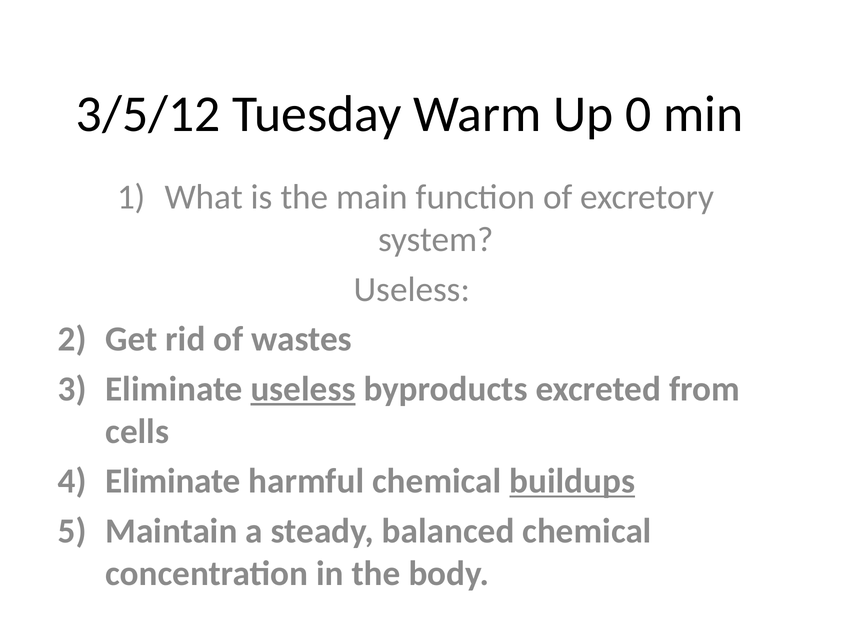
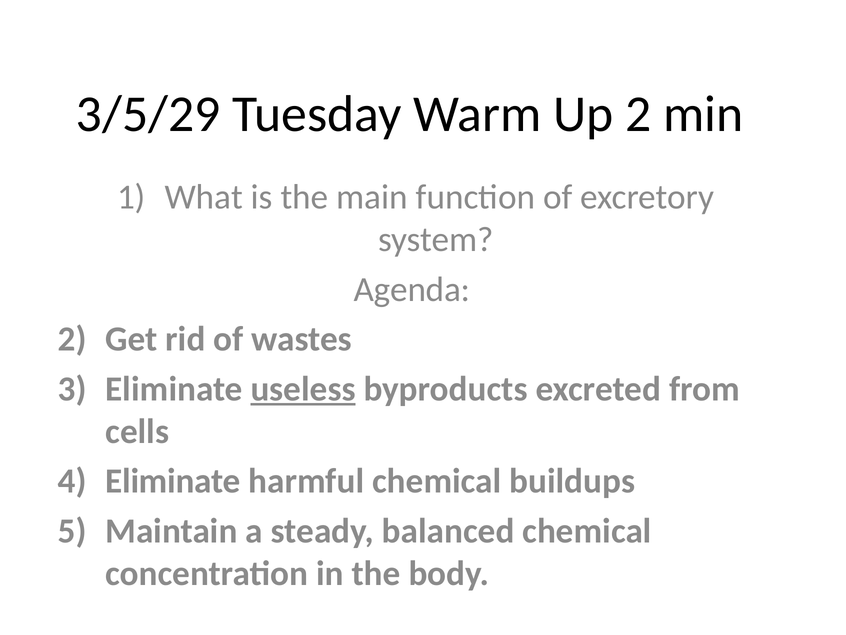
3/5/12: 3/5/12 -> 3/5/29 (148, 114)
Up 0: 0 -> 2 (638, 114)
Useless: Useless -> Agenda (412, 289)
buildups underline: present -> none (572, 481)
